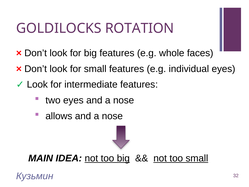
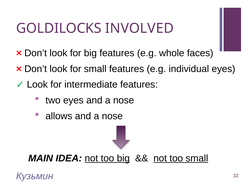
ROTATION: ROTATION -> INVOLVED (139, 28)
